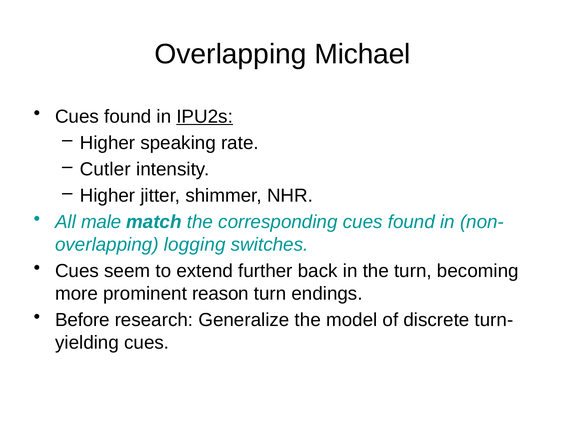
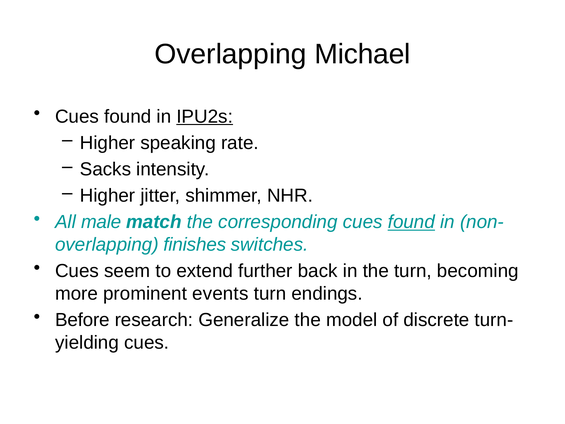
Cutler: Cutler -> Sacks (105, 169)
found underline: none -> present (411, 222)
logging: logging -> finishes (195, 244)
reason: reason -> events (220, 293)
